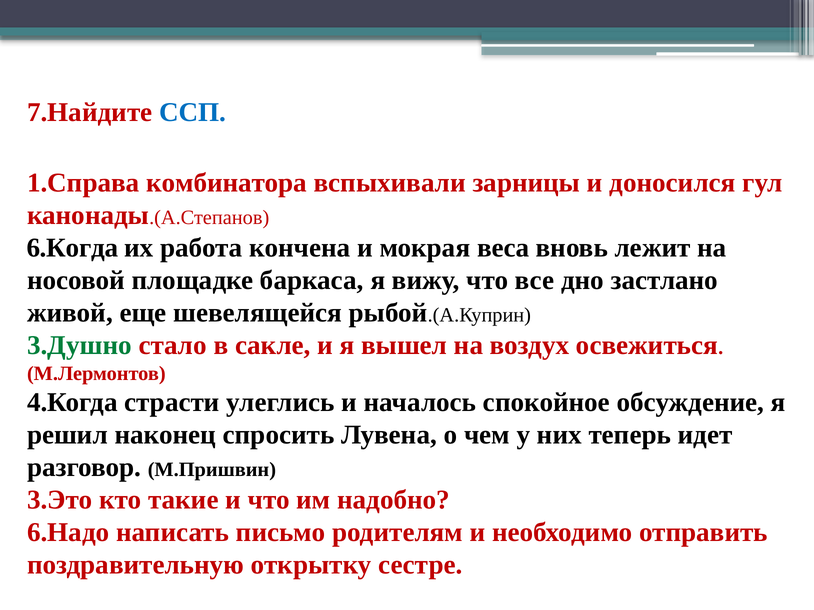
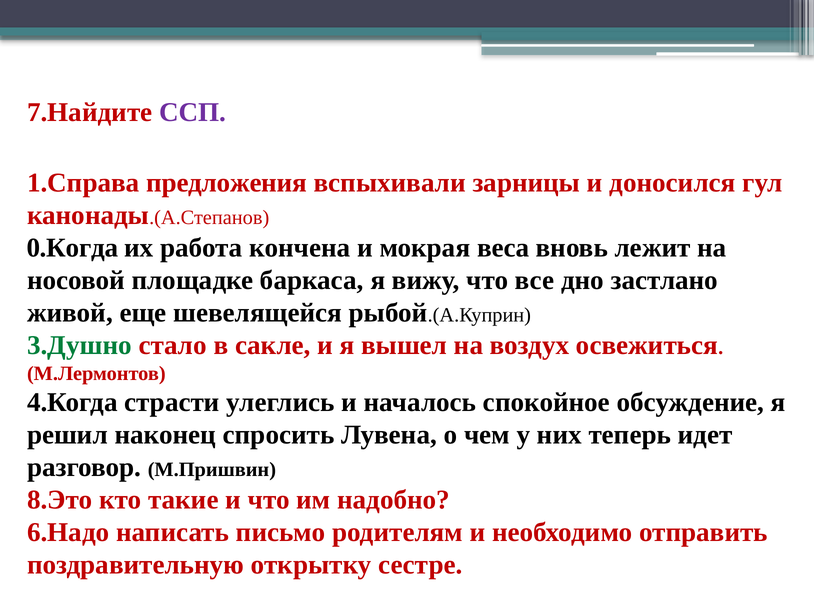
ССП colour: blue -> purple (193, 112)
комбинатора: комбинатора -> предложения (227, 183)
6.Когда: 6.Когда -> 0.Когда (72, 248)
3.Это: 3.Это -> 8.Это (60, 500)
